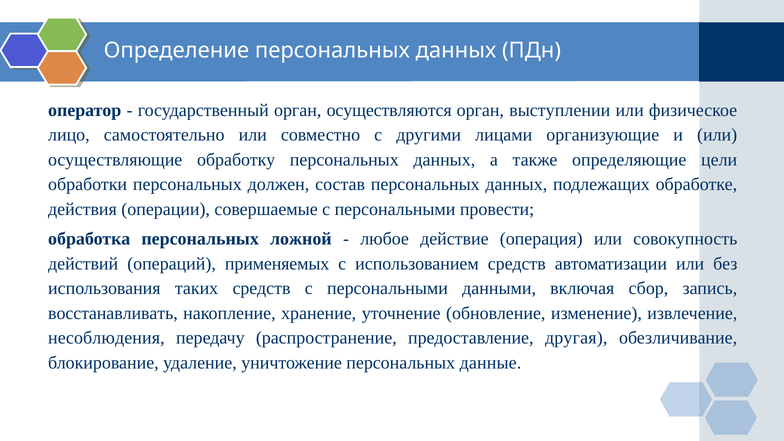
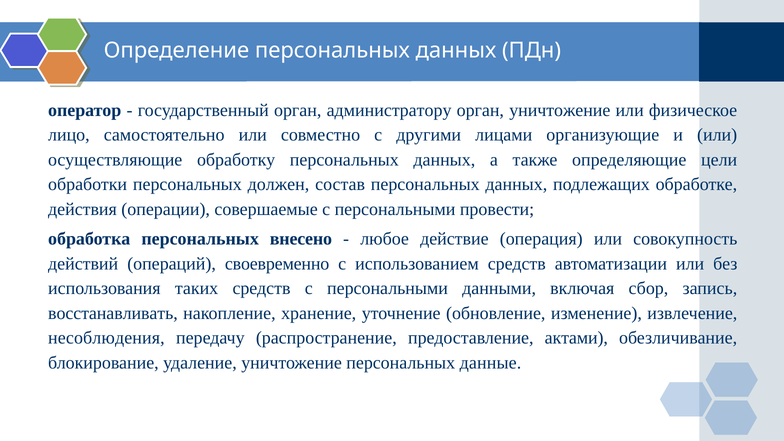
осуществляются: осуществляются -> администратору (389, 110)
орган выступлении: выступлении -> уничтожение (560, 110)
ложной: ложной -> внесено (301, 239)
применяемых: применяемых -> своевременно (277, 264)
другая: другая -> актами (576, 338)
